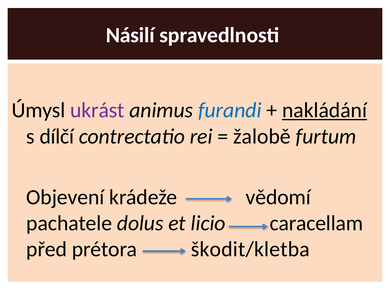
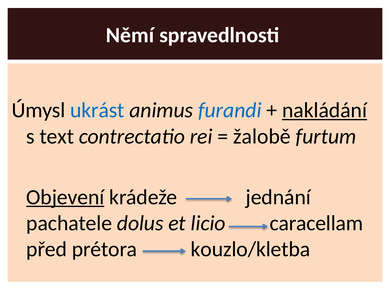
Násilí: Násilí -> Němí (130, 35)
ukrást colour: purple -> blue (97, 110)
dílčí: dílčí -> text (57, 136)
Objevení underline: none -> present (65, 197)
vědomí: vědomí -> jednání (278, 197)
škodit/kletba: škodit/kletba -> kouzlo/kletba (250, 249)
